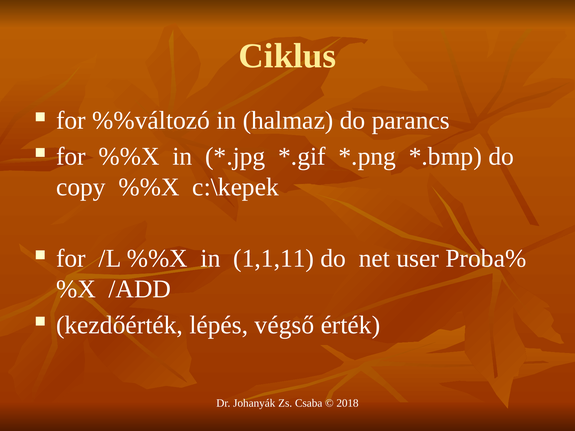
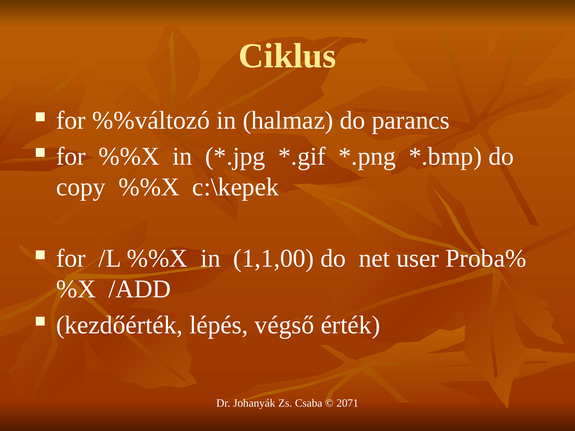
1,1,11: 1,1,11 -> 1,1,00 (274, 259)
2018: 2018 -> 2071 (348, 403)
